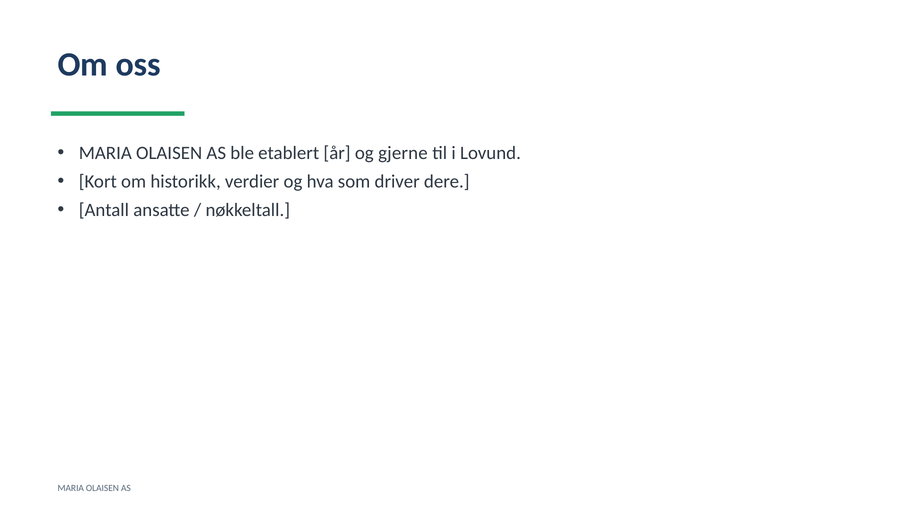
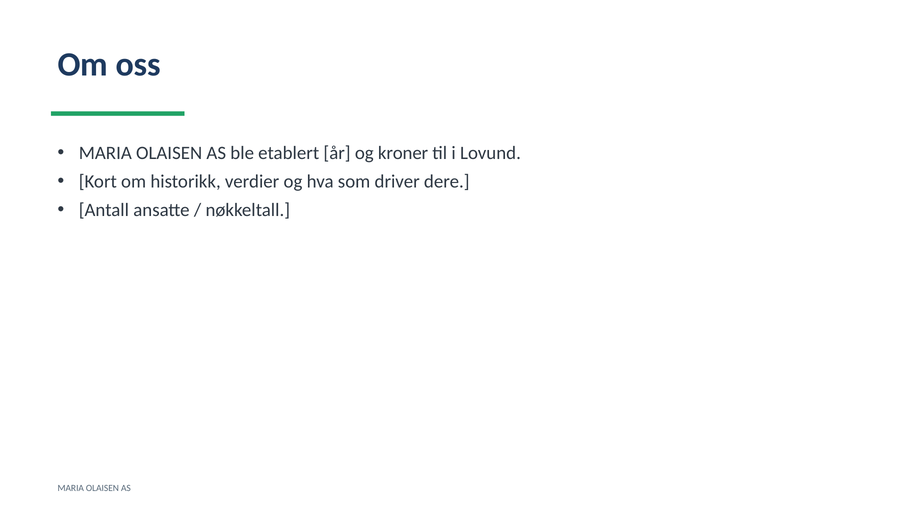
gjerne: gjerne -> kroner (403, 153)
